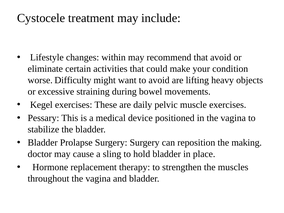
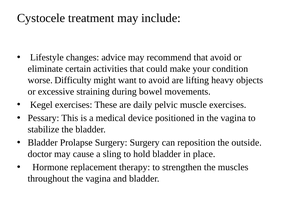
within: within -> advice (114, 57)
making: making -> outside (247, 143)
